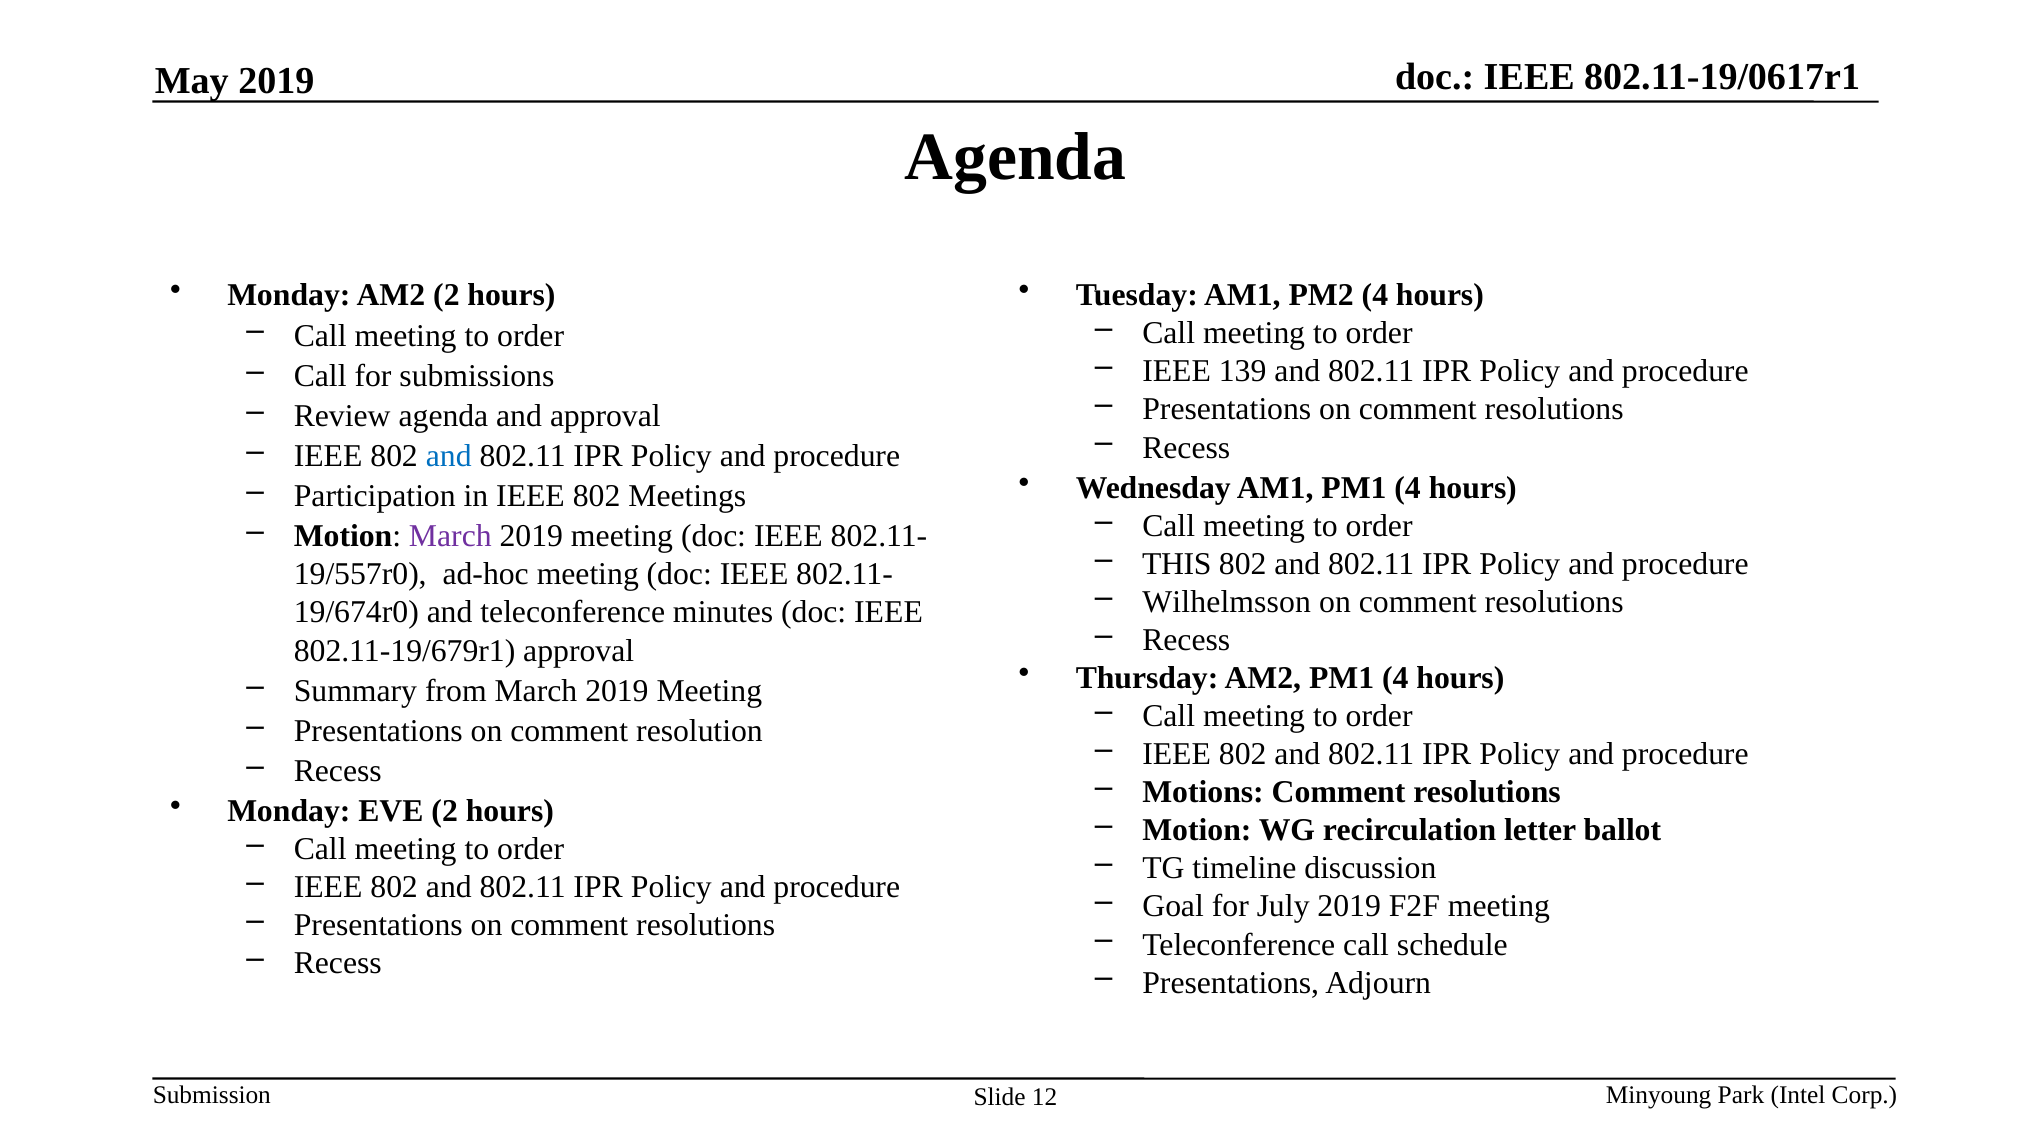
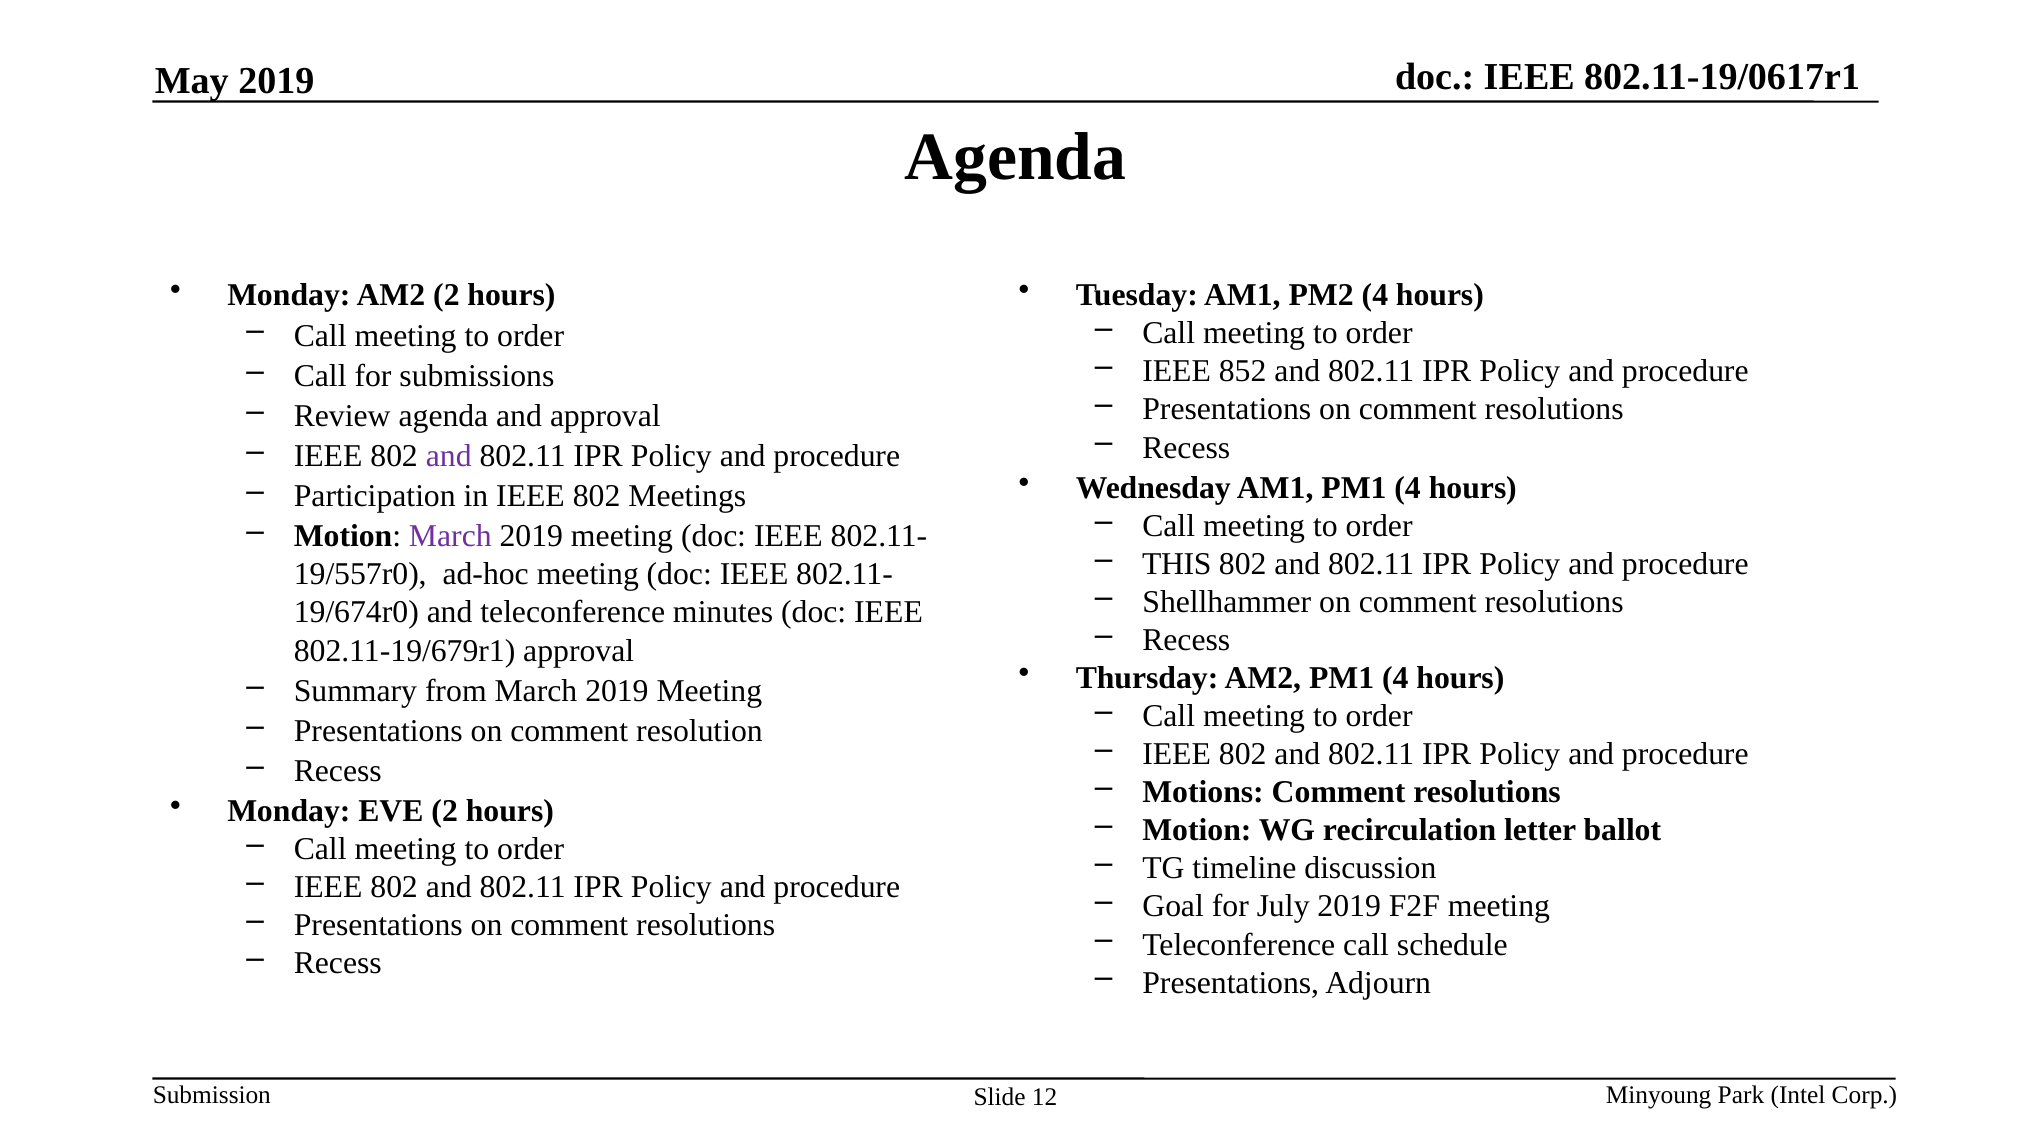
139: 139 -> 852 (1243, 372)
and colour: blue -> purple (449, 456)
Wilhelmsson: Wilhelmsson -> Shellhammer (1227, 602)
